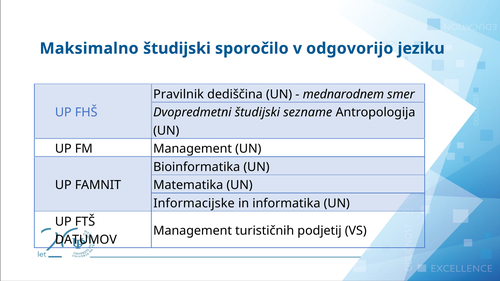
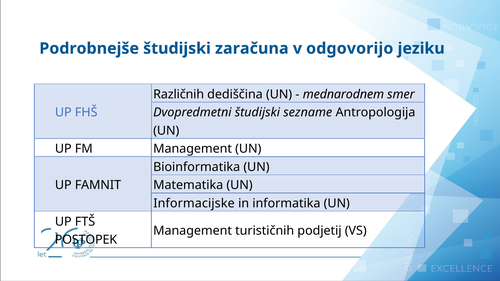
Maksimalno: Maksimalno -> Podrobnejše (89, 49)
sporočilo: sporočilo -> zaračuna (252, 49)
Pravilnik: Pravilnik -> Različnih (179, 94)
DATUMOV: DATUMOV -> POSTOPEK (86, 240)
